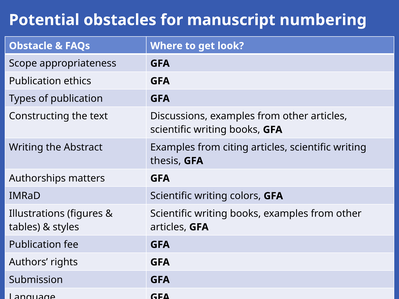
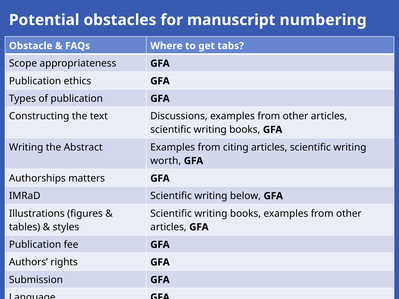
look: look -> tabs (231, 46)
thesis: thesis -> worth (166, 161)
colors: colors -> below (245, 196)
